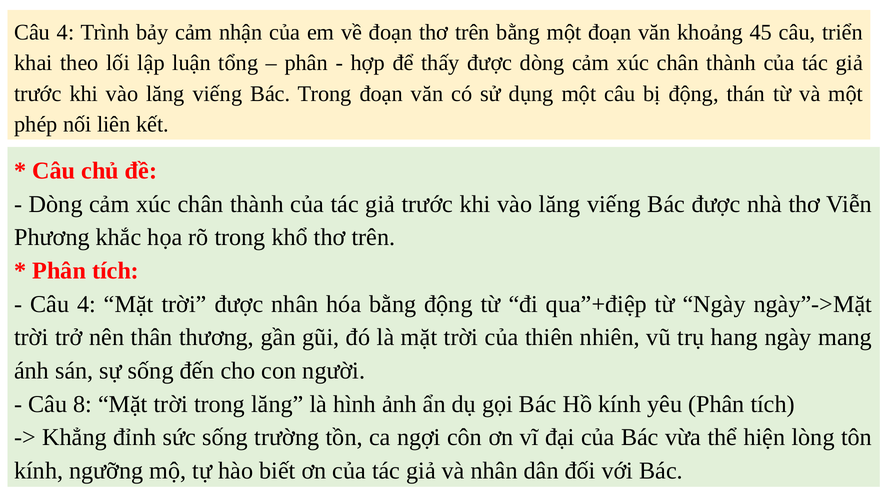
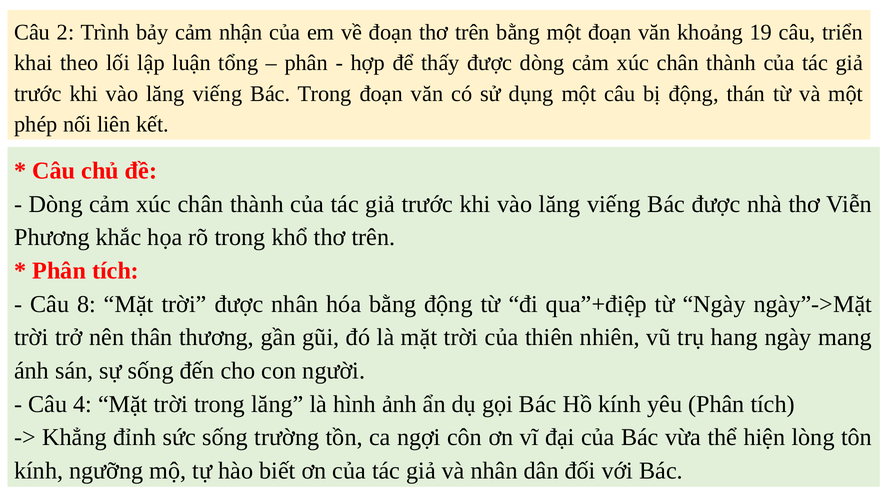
4: 4 -> 2 (66, 32)
45: 45 -> 19 (761, 32)
4: 4 -> 8 (87, 304)
8: 8 -> 4 (83, 404)
